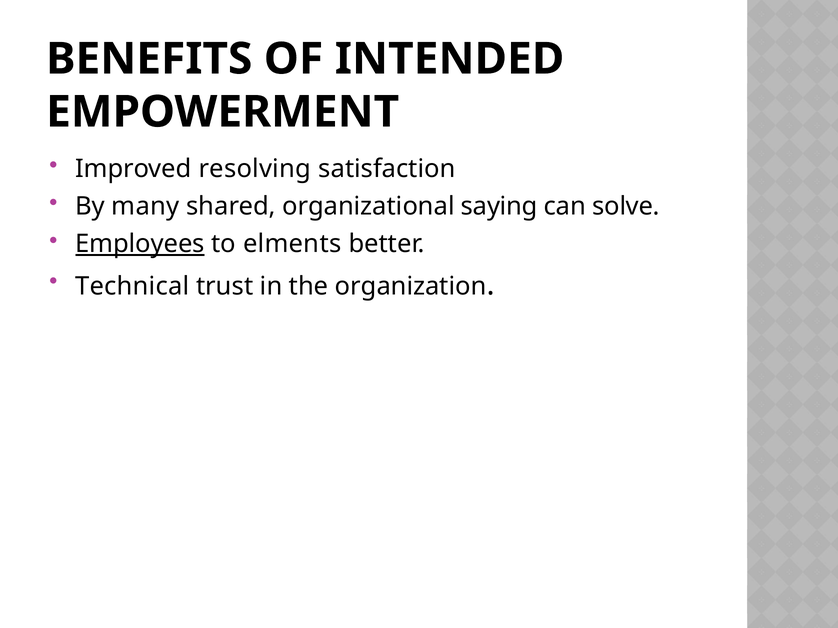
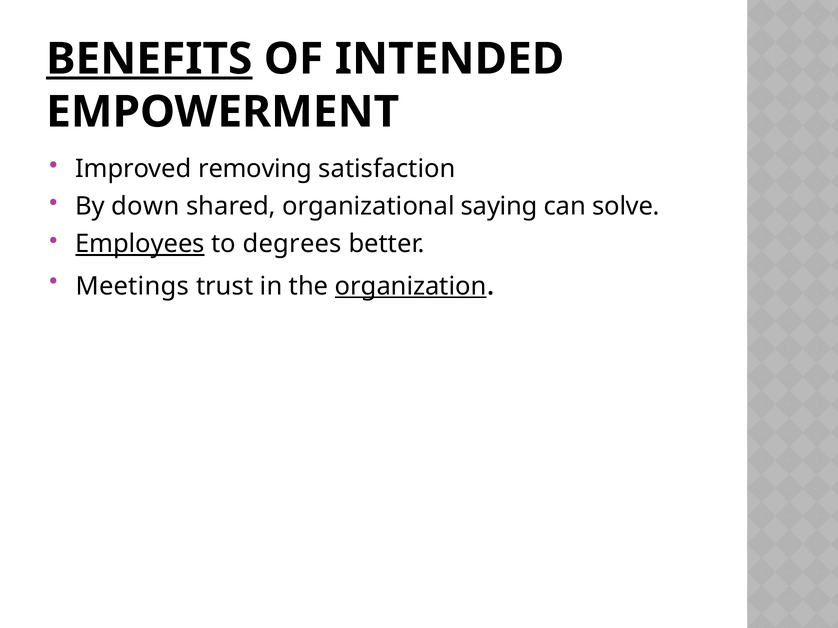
BENEFITS underline: none -> present (149, 59)
resolving: resolving -> removing (255, 169)
many: many -> down (145, 206)
elments: elments -> degrees (292, 244)
Technical: Technical -> Meetings (132, 287)
organization underline: none -> present (411, 287)
